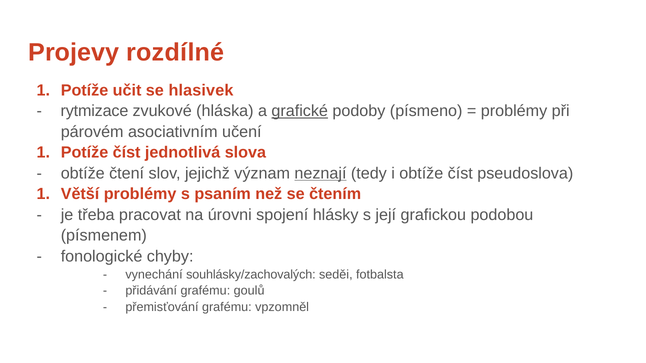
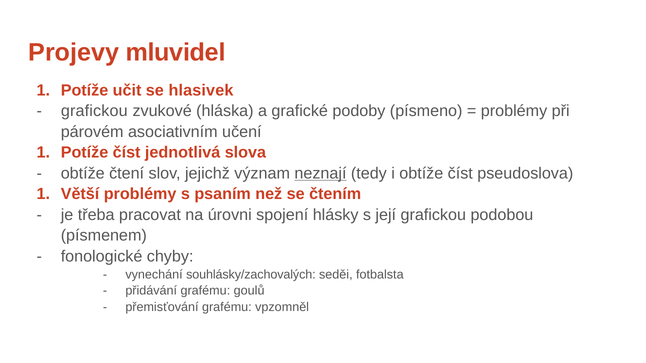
rozdílné: rozdílné -> mluvidel (176, 52)
rytmizace: rytmizace -> grafickou (94, 111)
grafické underline: present -> none (300, 111)
